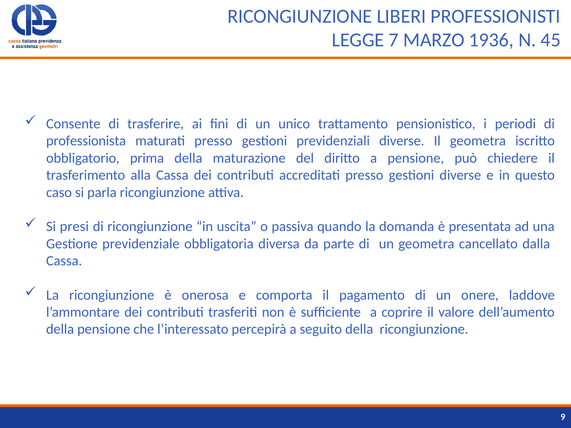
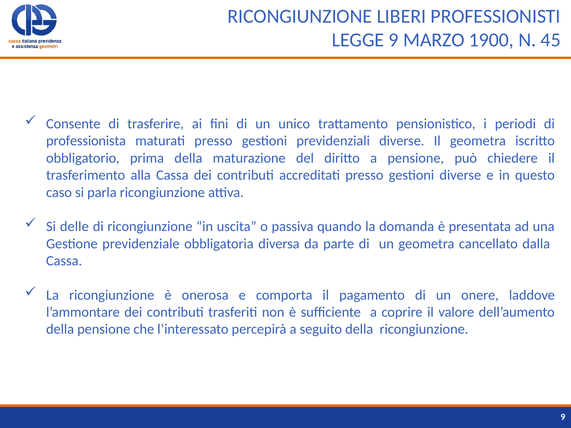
LEGGE 7: 7 -> 9 (394, 40)
1936: 1936 -> 1900 (491, 40)
presi: presi -> delle (74, 227)
